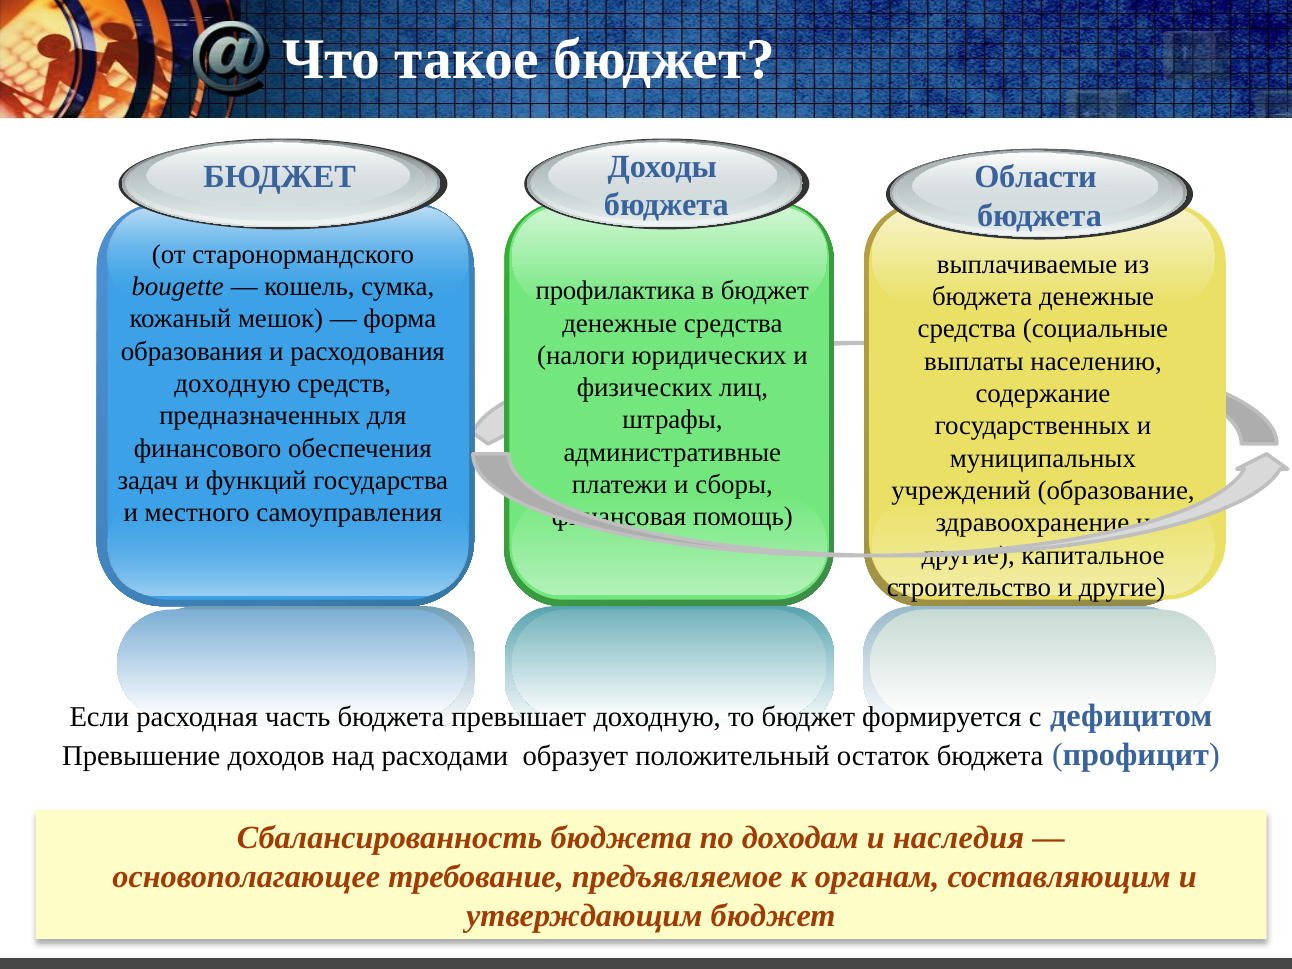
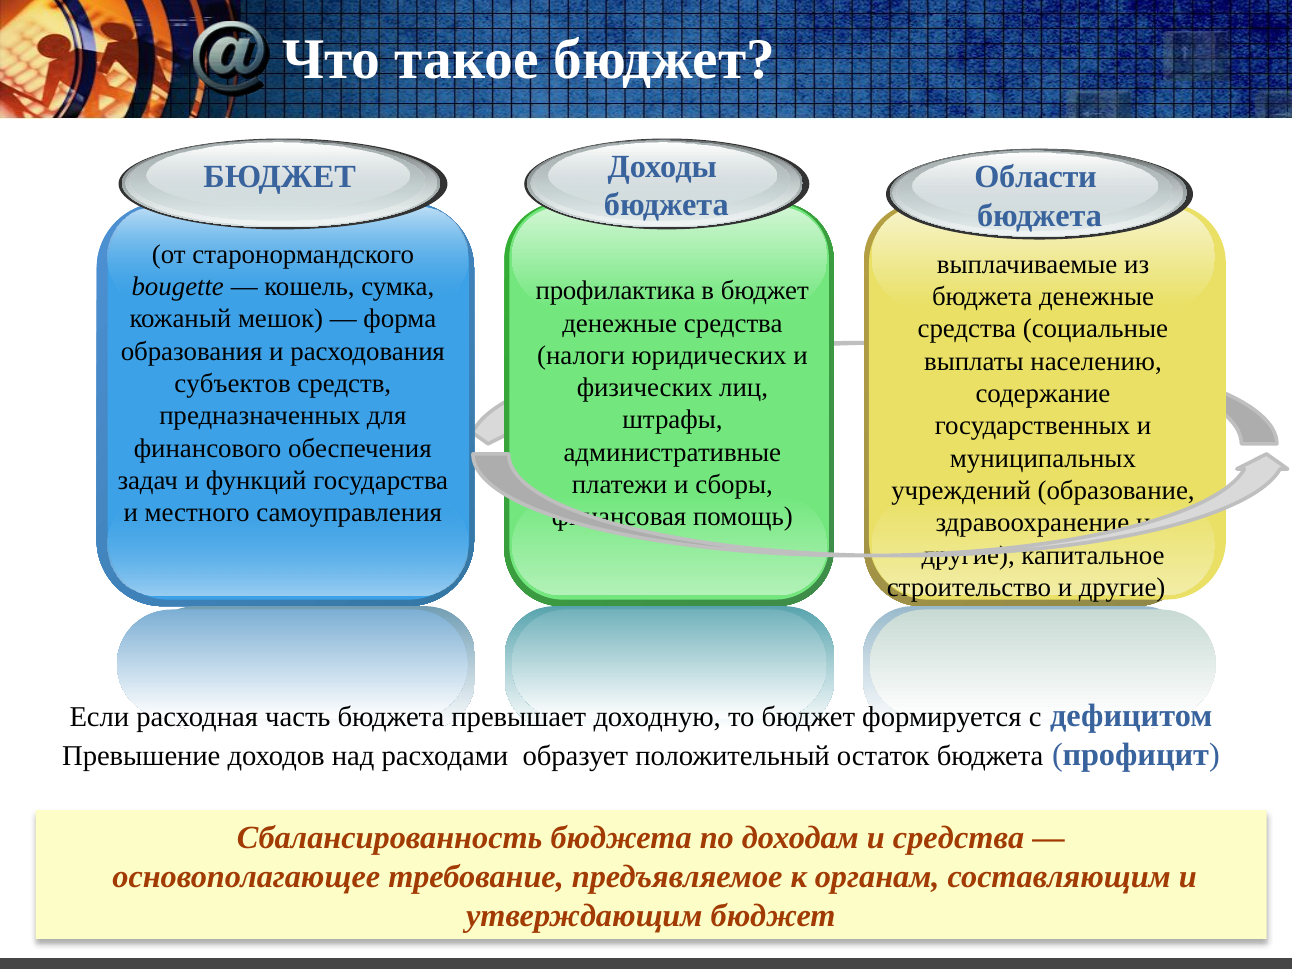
доходную: доходную -> субъектов (233, 384)
и наследия: наследия -> средства (959, 838)
